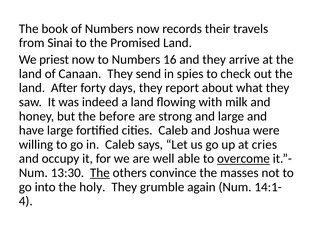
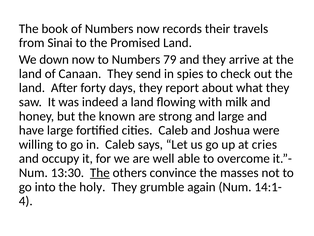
priest: priest -> down (54, 59)
16: 16 -> 79 (170, 59)
before: before -> known (117, 116)
overcome underline: present -> none (243, 158)
